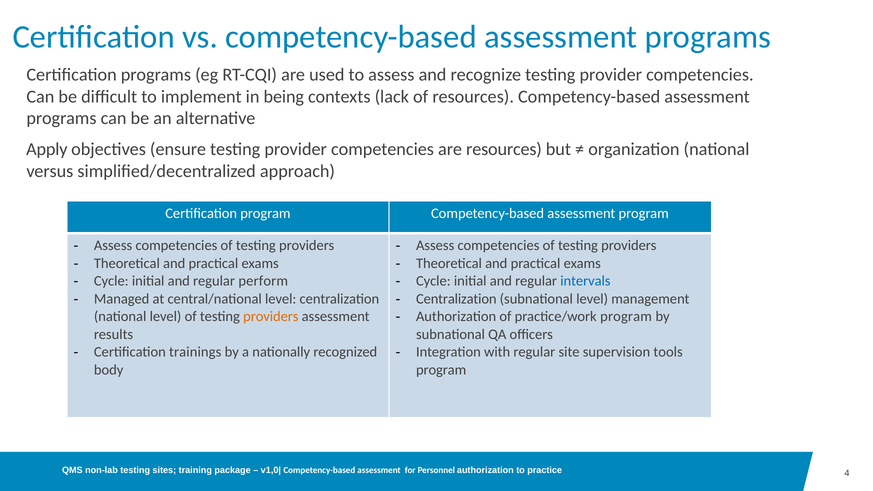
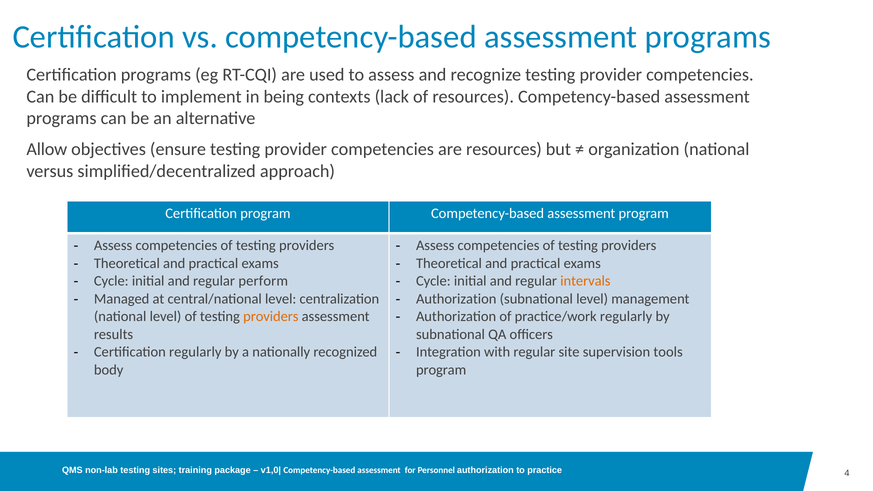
Apply: Apply -> Allow (47, 149)
intervals colour: blue -> orange (585, 281)
Centralization: Centralization -> Authorization (456, 299)
practice/work program: program -> regularly (626, 317)
Certification trainings: trainings -> regularly (195, 352)
